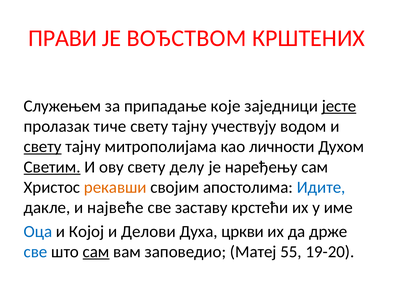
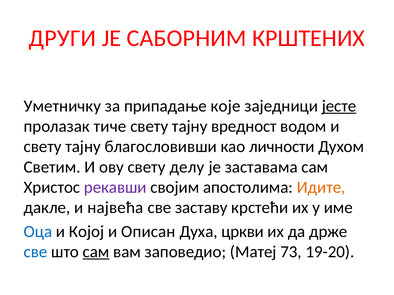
ПРАВИ: ПРАВИ -> ДРУГИ (62, 38)
ВОЂСТВОМ: ВОЂСТВОМ -> САБОРНИМ (187, 38)
Служењем: Служењем -> Уметничку (62, 106)
учествују: учествују -> вредност (244, 127)
свету underline: present -> none (43, 147)
митрополијама: митрополијама -> благословивши (161, 147)
Светим underline: present -> none (52, 167)
наређењу: наређењу -> заставама (261, 167)
рекавши colour: orange -> purple (115, 188)
Идите colour: blue -> orange (321, 188)
највеће: највеће -> највећа (115, 208)
Делови: Делови -> Описан (148, 232)
55: 55 -> 73 (291, 252)
